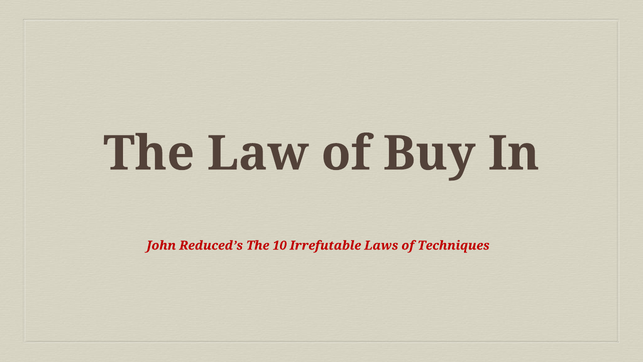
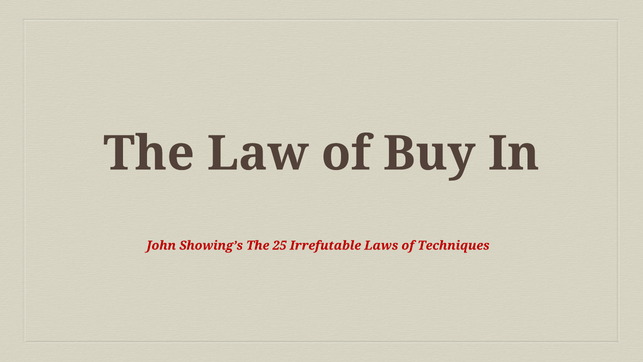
Reduced’s: Reduced’s -> Showing’s (211, 245)
10: 10 -> 25 (280, 245)
